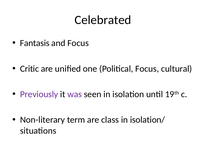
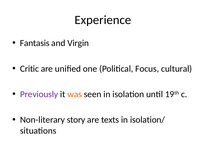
Celebrated: Celebrated -> Experience (103, 20)
and Focus: Focus -> Virgin (78, 43)
was colour: purple -> orange (75, 95)
term: term -> story (76, 120)
class: class -> texts (110, 120)
